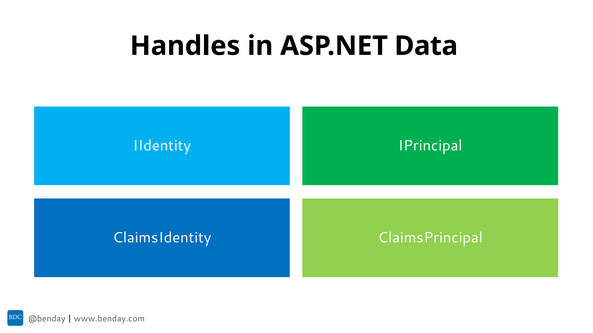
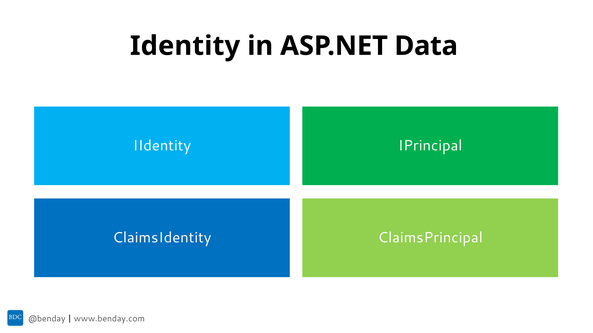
Handles: Handles -> Identity (185, 46)
